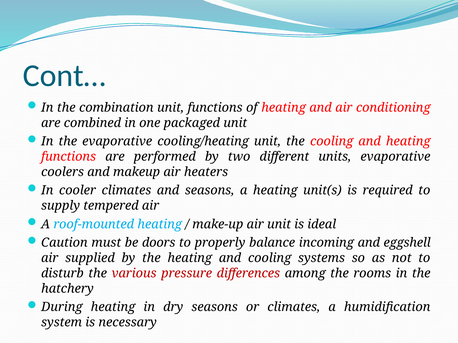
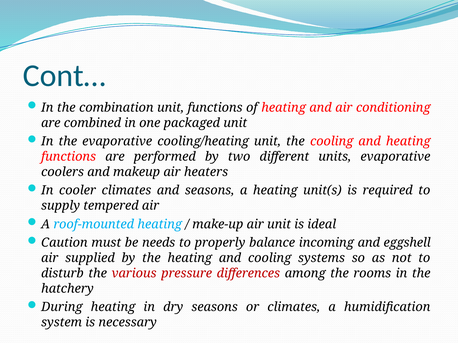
doors: doors -> needs (159, 243)
